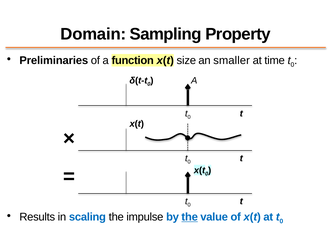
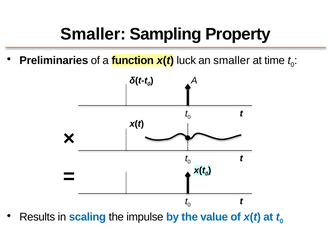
Domain: Domain -> Smaller (93, 34)
size: size -> luck (186, 60)
the underline: present -> none (190, 217)
